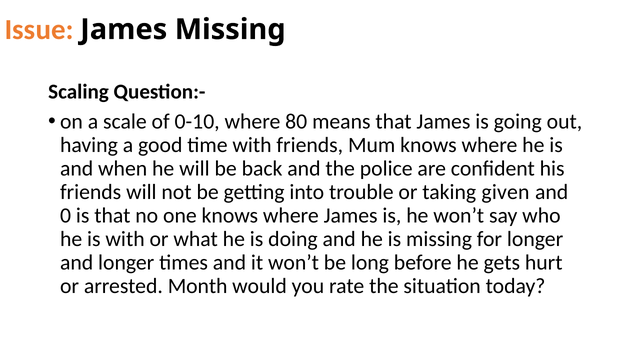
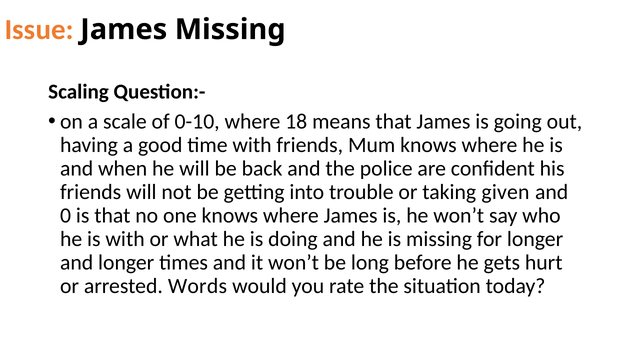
80: 80 -> 18 (296, 121)
Month: Month -> Words (197, 285)
